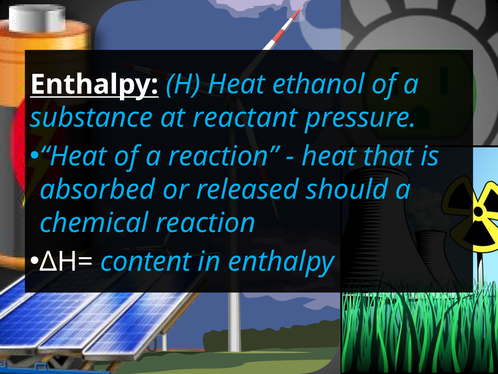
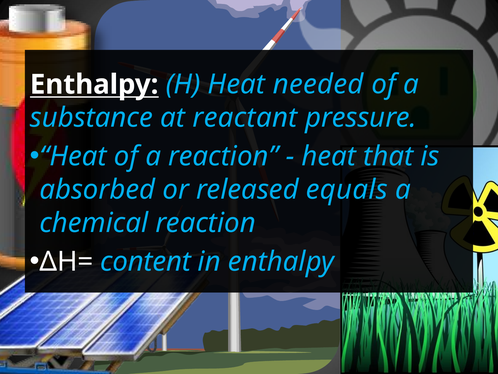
ethanol: ethanol -> needed (318, 84)
should: should -> equals (347, 189)
